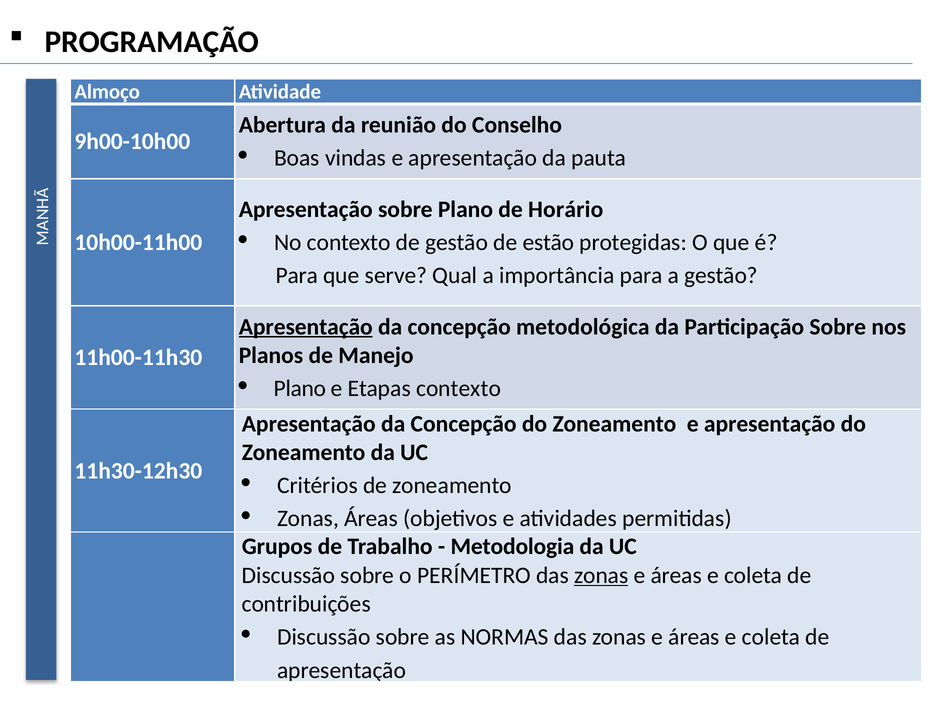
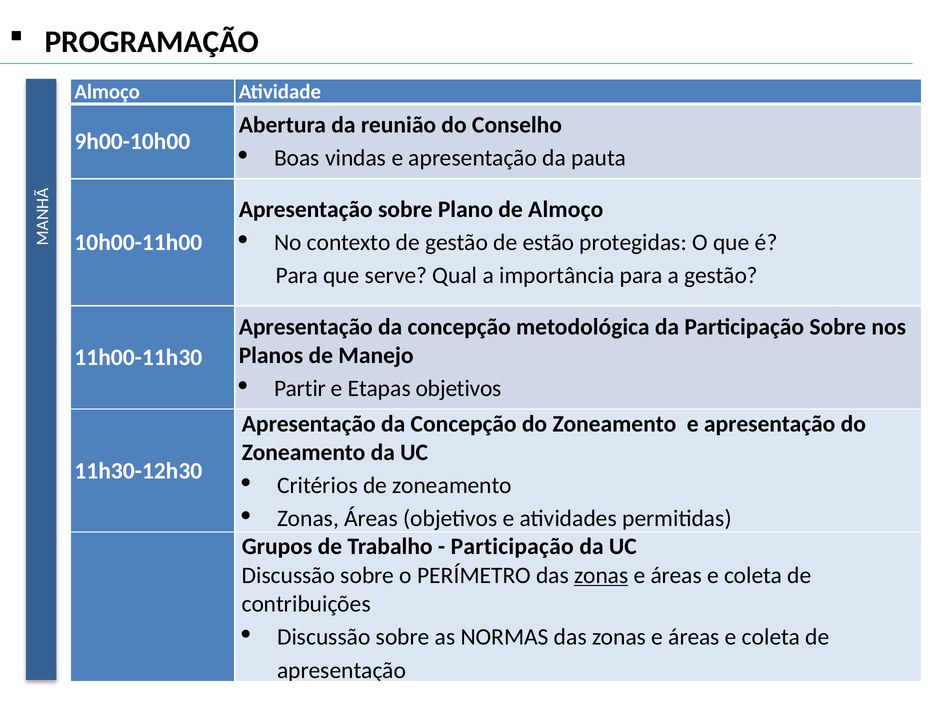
de Horário: Horário -> Almoço (566, 209)
Apresentação underline: present -> none (306, 327)
Plano: Plano -> Partir (300, 388)
Etapas contexto: contexto -> objetivos (459, 388)
Metodologia: Metodologia -> Participação (512, 546)
